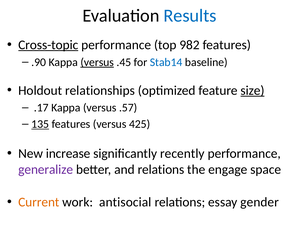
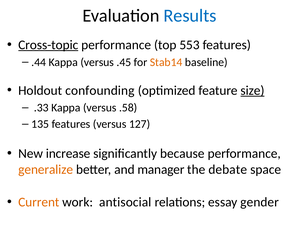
982: 982 -> 553 (190, 45)
.90: .90 -> .44 (39, 62)
versus underline: present -> none (97, 62)
Stab14 colour: blue -> orange (166, 62)
relationships: relationships -> confounding (100, 90)
.17: .17 -> .33 (41, 107)
.57: .57 -> .58 (128, 107)
135 underline: present -> none (40, 124)
425: 425 -> 127 (140, 124)
recently: recently -> because (182, 153)
generalize colour: purple -> orange (46, 169)
and relations: relations -> manager (161, 169)
engage: engage -> debate (228, 169)
